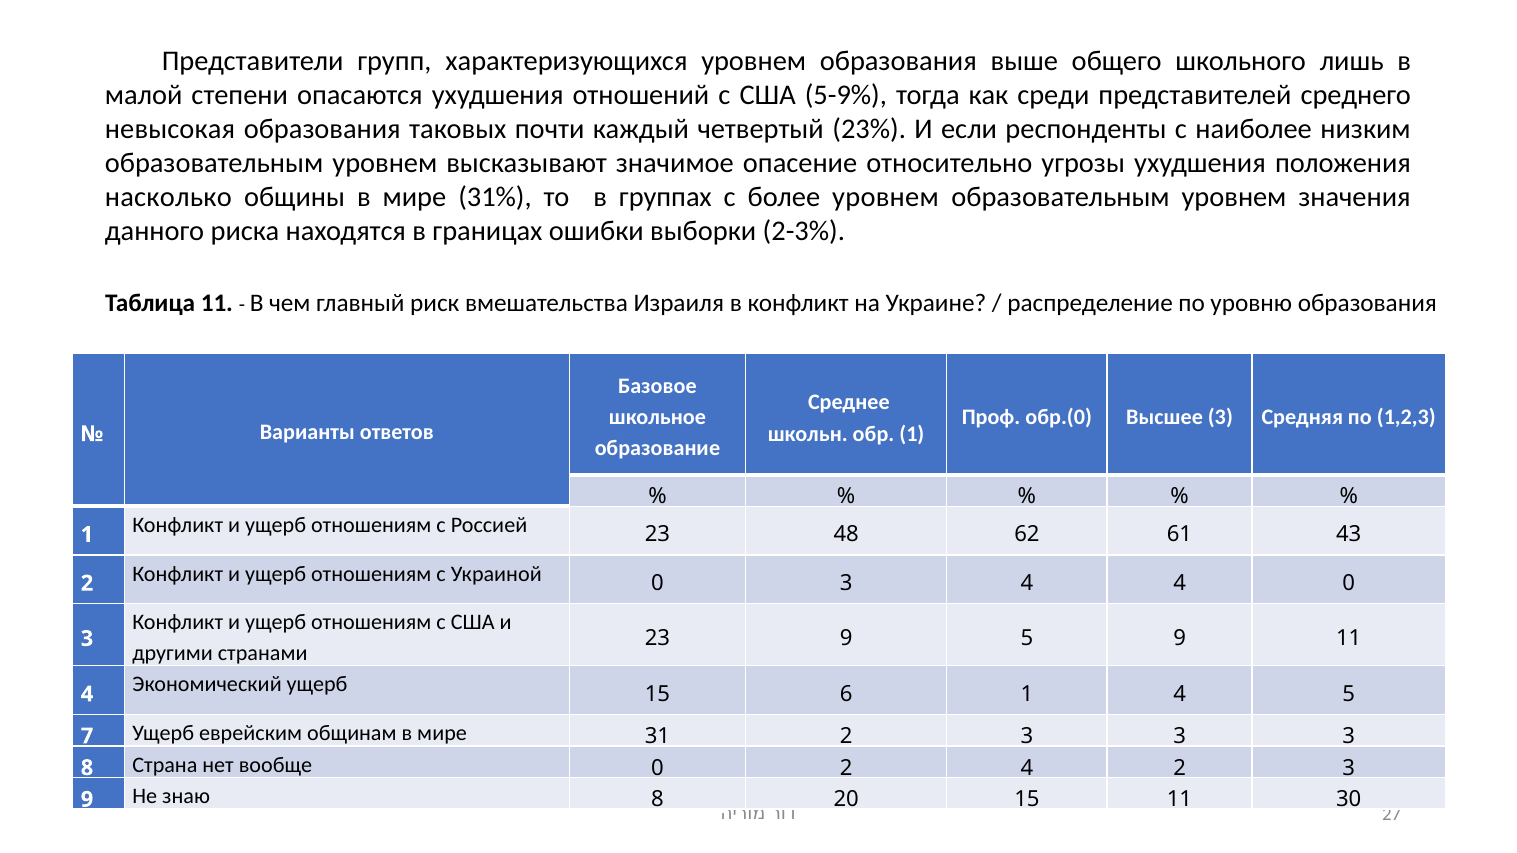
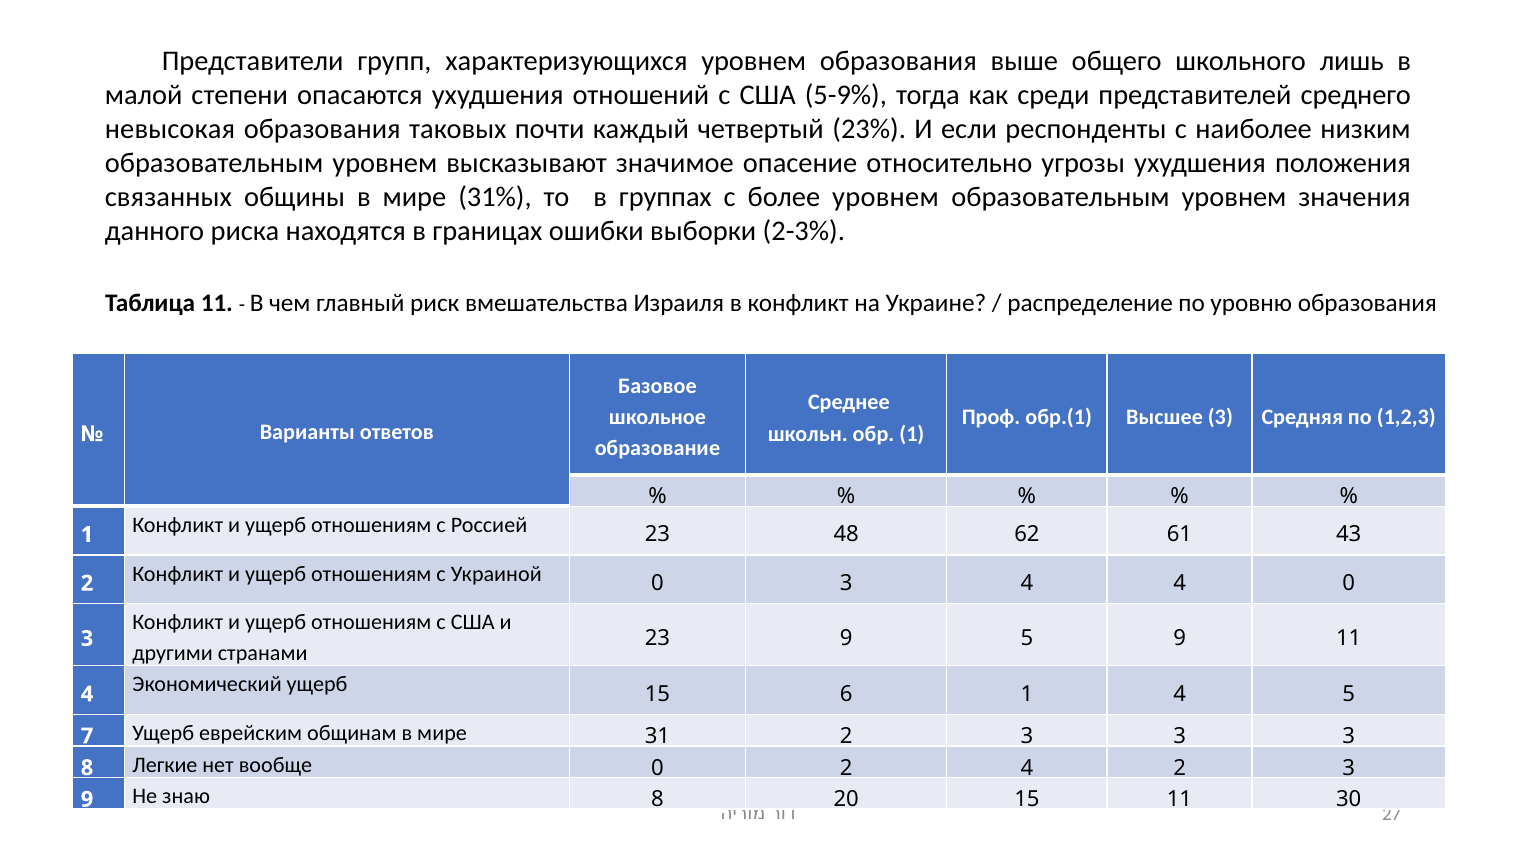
насколько: насколько -> связанных (168, 197)
обр.(0: обр.(0 -> обр.(1 (1059, 417)
Страна: Страна -> Легкие (165, 765)
